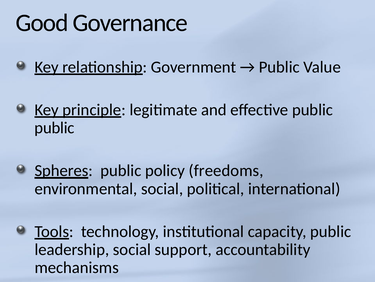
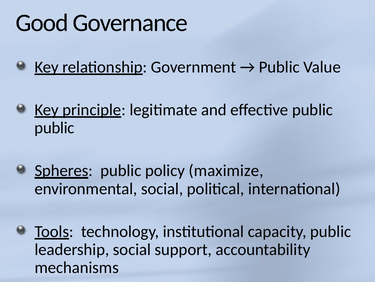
freedoms: freedoms -> maximize (226, 170)
